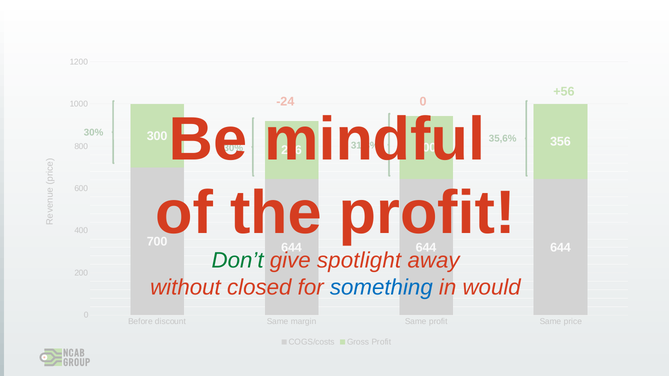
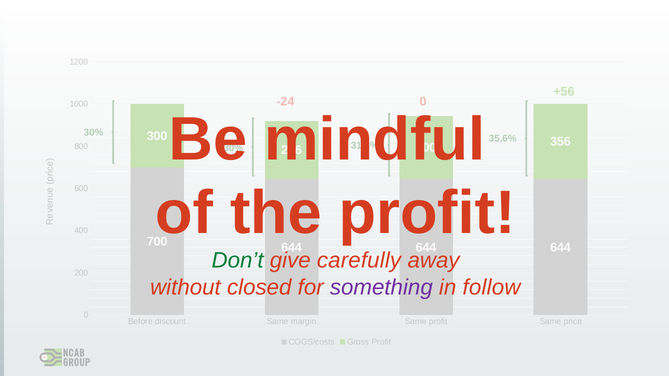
spotlight: spotlight -> carefully (359, 261)
something colour: blue -> purple (381, 288)
would: would -> follow (492, 288)
